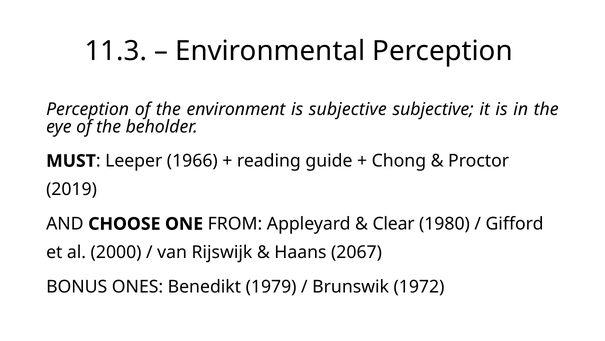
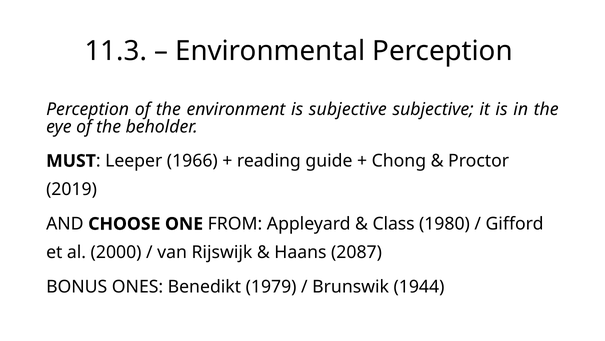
Clear: Clear -> Class (394, 223)
2067: 2067 -> 2087 (357, 252)
1972: 1972 -> 1944 (419, 286)
